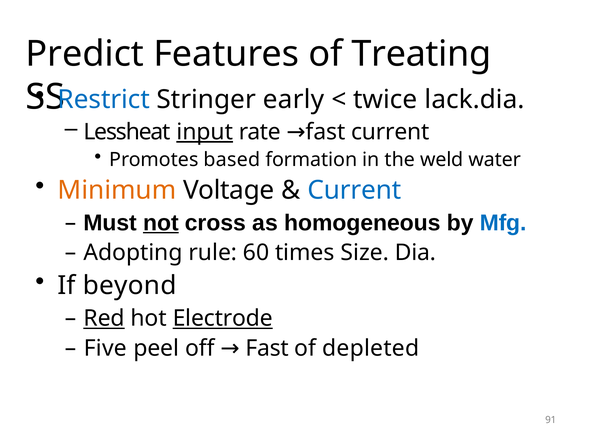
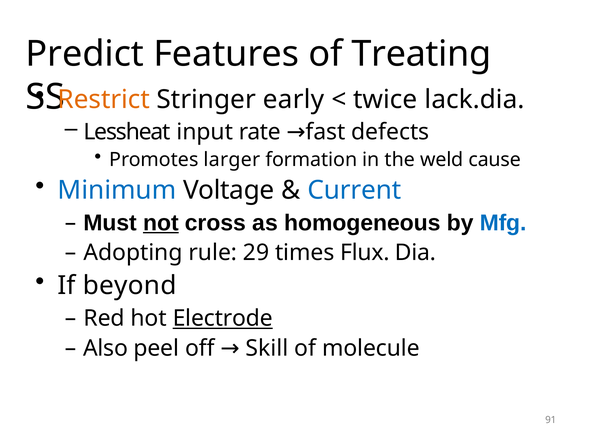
Restrict colour: blue -> orange (104, 100)
input underline: present -> none (205, 132)
current: current -> defects (390, 132)
based: based -> larger (232, 160)
water: water -> cause (495, 160)
Minimum colour: orange -> blue (117, 190)
60: 60 -> 29 (256, 253)
Size: Size -> Flux (365, 253)
Red underline: present -> none (104, 319)
Five: Five -> Also (106, 349)
Fast: Fast -> Skill (267, 349)
depleted: depleted -> molecule (371, 349)
